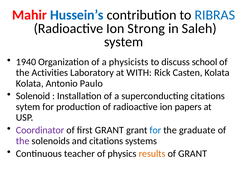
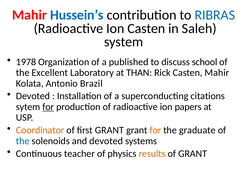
Ion Strong: Strong -> Casten (146, 28)
1940: 1940 -> 1978 (26, 62)
physicists: physicists -> published (129, 62)
Activities: Activities -> Excellent (50, 72)
WITH: WITH -> THAN (139, 72)
Casten Kolata: Kolata -> Mahir (217, 72)
Paulo: Paulo -> Brazil (91, 83)
Solenoid: Solenoid -> Devoted (33, 96)
for underline: none -> present (48, 106)
Coordinator colour: purple -> orange (40, 130)
for colour: blue -> orange (155, 130)
the colour: purple -> blue (23, 141)
and citations: citations -> devoted (106, 141)
